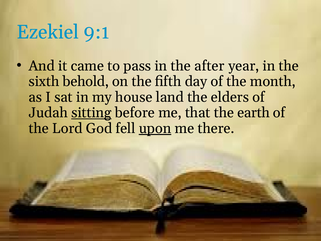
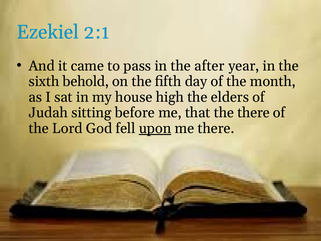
9:1: 9:1 -> 2:1 (97, 32)
land: land -> high (170, 97)
sitting underline: present -> none (91, 113)
the earth: earth -> there (254, 113)
